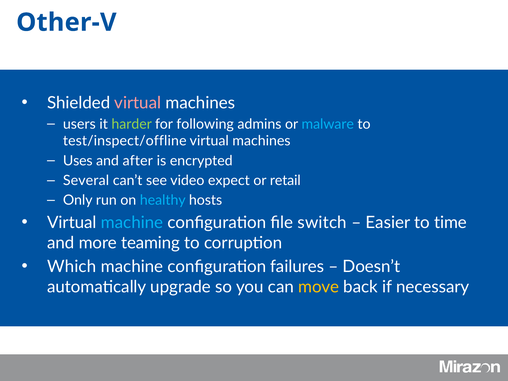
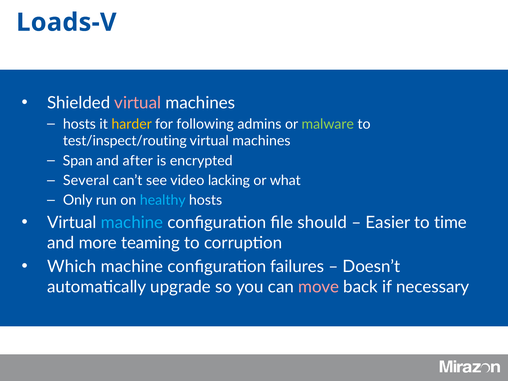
Other-V: Other-V -> Loads-V (66, 22)
users: users -> hosts (79, 124)
harder colour: light green -> yellow (132, 124)
malware colour: light blue -> light green (328, 124)
test/inspect/offline: test/inspect/offline -> test/inspect/routing (125, 141)
Uses: Uses -> Span (78, 161)
expect: expect -> lacking (229, 180)
retail: retail -> what (285, 180)
switch: switch -> should (322, 222)
move colour: yellow -> pink (319, 287)
